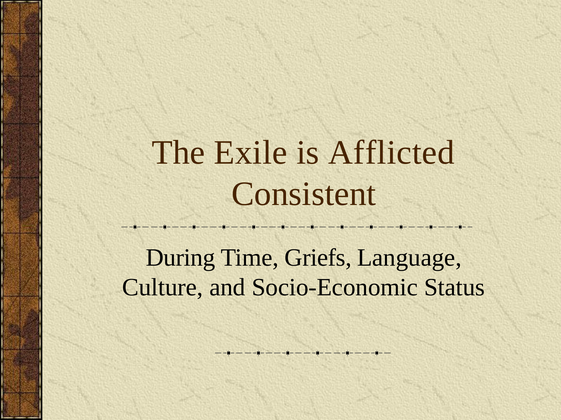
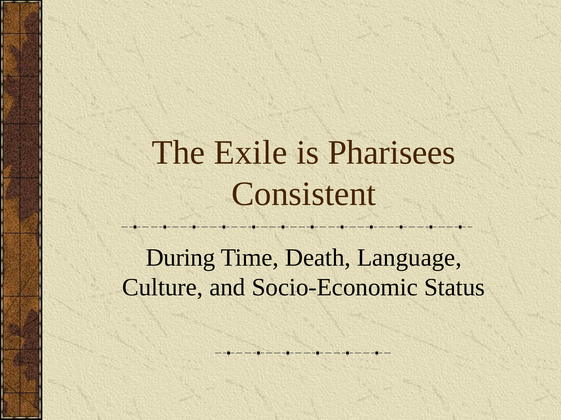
Afflicted: Afflicted -> Pharisees (392, 153)
Griefs: Griefs -> Death (318, 258)
